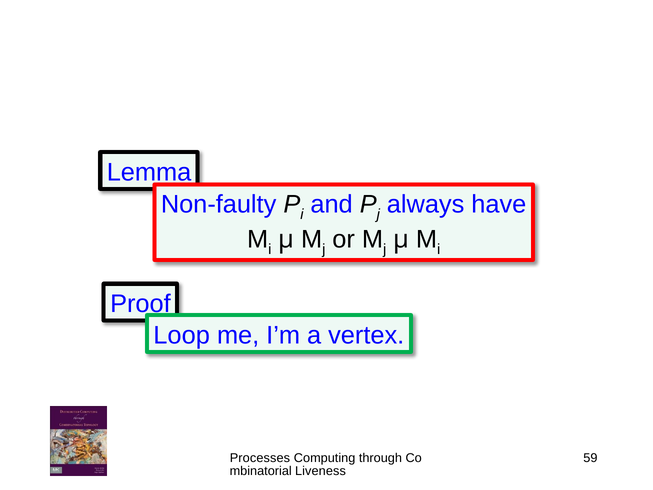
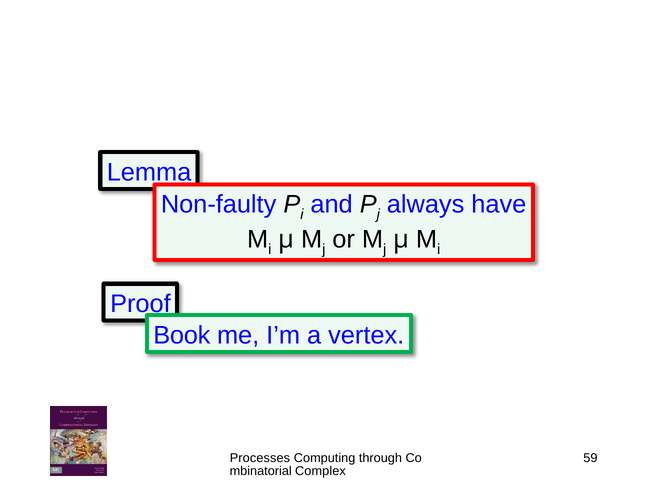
Loop: Loop -> Book (182, 335)
Liveness: Liveness -> Complex (320, 471)
